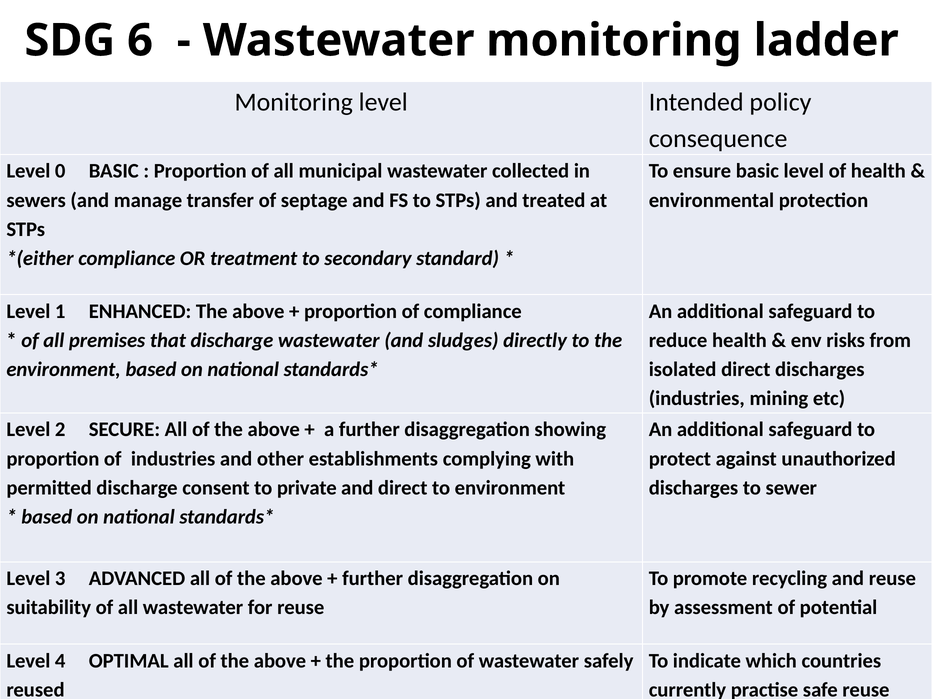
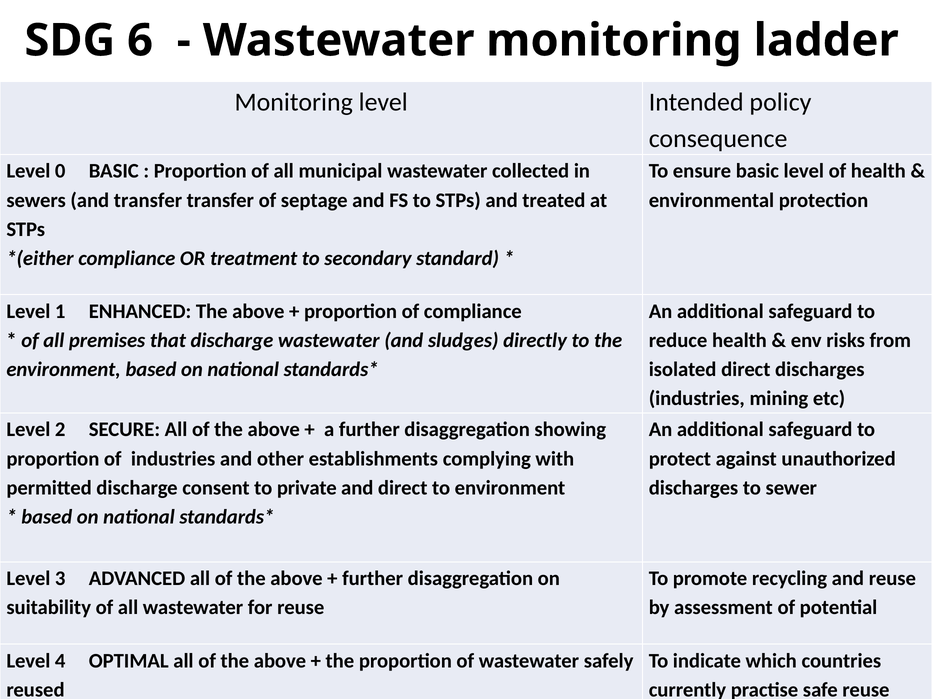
and manage: manage -> transfer (148, 200)
